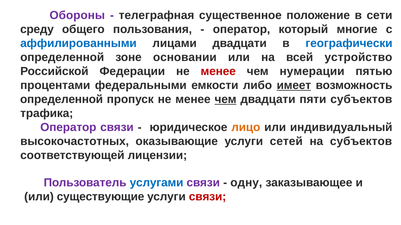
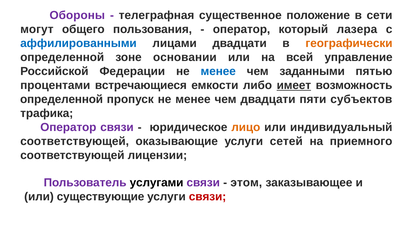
среду: среду -> могут (37, 29)
многие: многие -> лазера (357, 29)
географически colour: blue -> orange (349, 43)
устройство: устройство -> управление (359, 58)
менее colour: red -> blue (218, 72)
нумерации: нумерации -> заданными (312, 72)
федеральными: федеральными -> встречающиеся (141, 86)
чем underline: present -> none (226, 100)
высокочастотных: высокочастотных -> соответствующей (75, 142)
на субъектов: субъектов -> приемного (361, 142)
услугами colour: blue -> black (157, 183)
одну: одну -> этом (246, 183)
